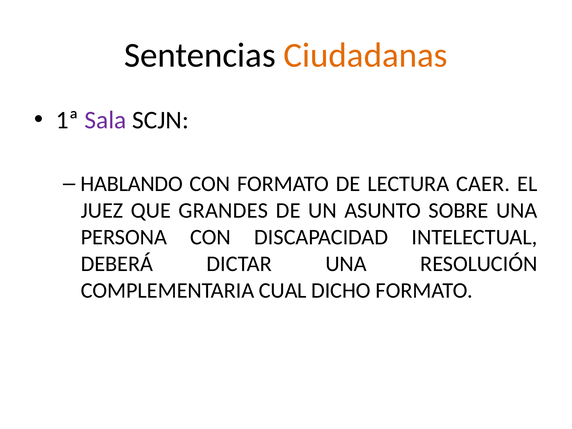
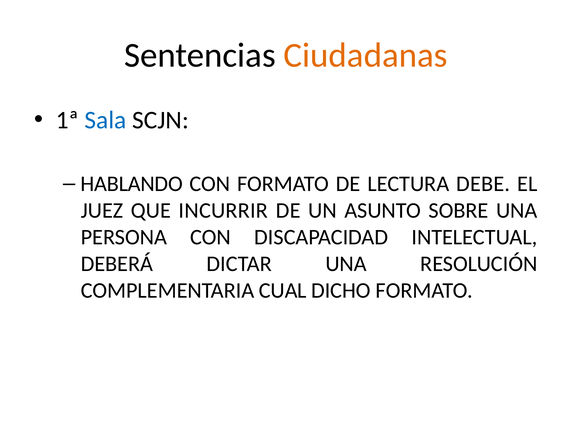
Sala colour: purple -> blue (106, 120)
CAER: CAER -> DEBE (483, 184)
GRANDES: GRANDES -> INCURRIR (223, 211)
